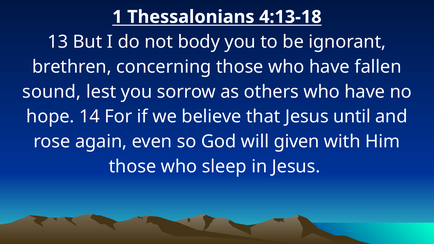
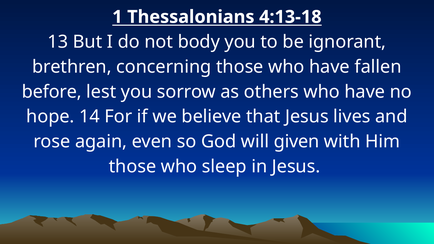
sound: sound -> before (52, 92)
until: until -> lives (352, 117)
